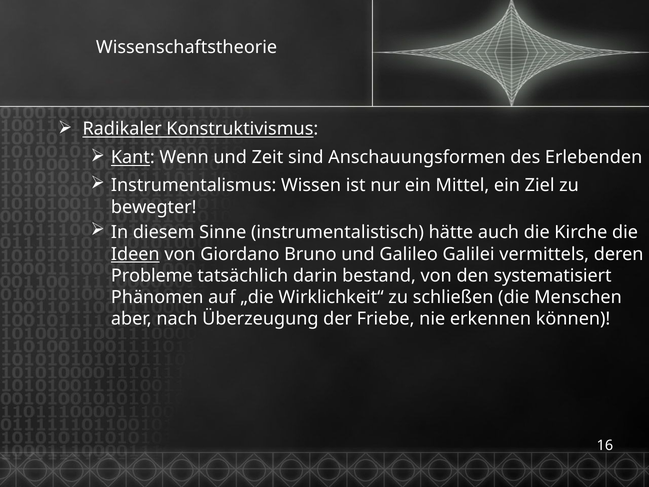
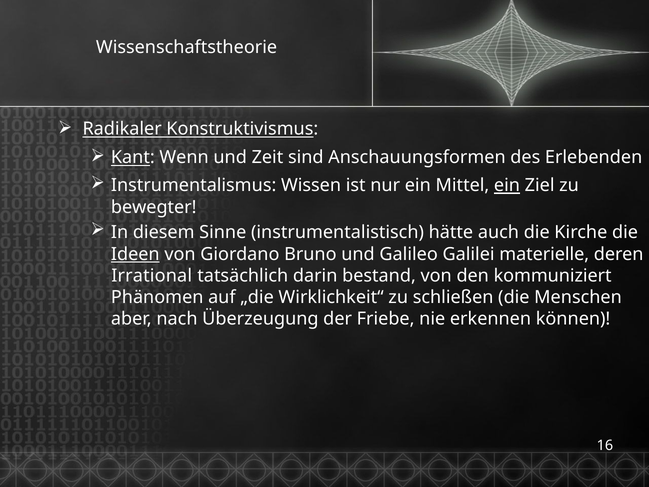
ein underline: none -> present (507, 185)
vermittels: vermittels -> materielle (544, 254)
Probleme: Probleme -> Irrational (152, 276)
systematisiert: systematisiert -> kommuniziert (553, 276)
